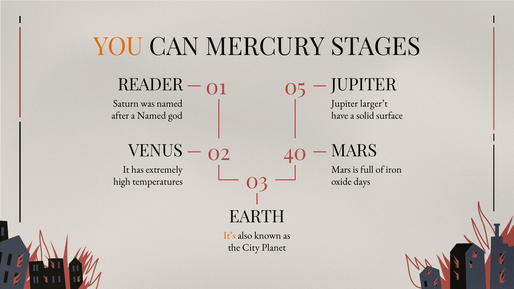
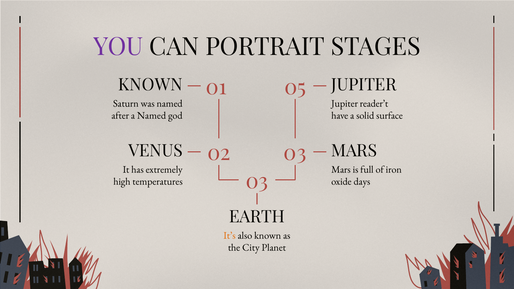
YOU colour: orange -> purple (118, 47)
MERCURY: MERCURY -> PORTRAIT (265, 47)
READER: READER -> KNOWN (150, 85)
larger’t: larger’t -> reader’t (374, 104)
02 40: 40 -> 03 (295, 153)
